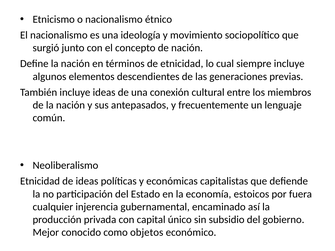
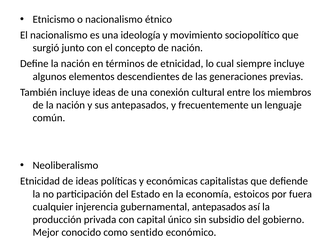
gubernamental encaminado: encaminado -> antepasados (219, 207)
objetos: objetos -> sentido (147, 233)
